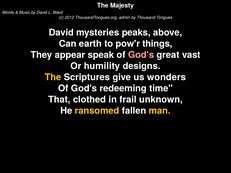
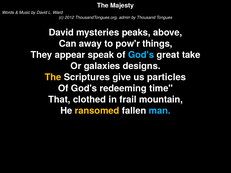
earth: earth -> away (90, 44)
God's colour: pink -> light blue (141, 55)
vast: vast -> take (191, 55)
humility: humility -> galaxies (102, 66)
wonders: wonders -> particles (167, 77)
unknown: unknown -> mountain (161, 100)
man colour: yellow -> light blue (160, 111)
